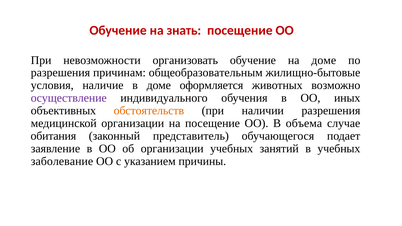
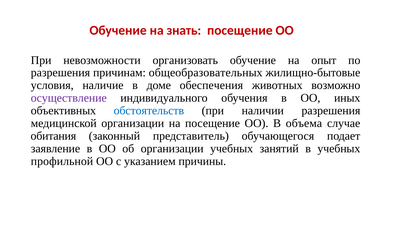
на доме: доме -> опыт (324, 60)
общеобразовательным: общеобразовательным -> общеобразовательных (206, 73)
оформляется: оформляется -> обеспечения (211, 85)
обстоятельств colour: orange -> blue (149, 111)
заболевание: заболевание -> профильной (62, 161)
